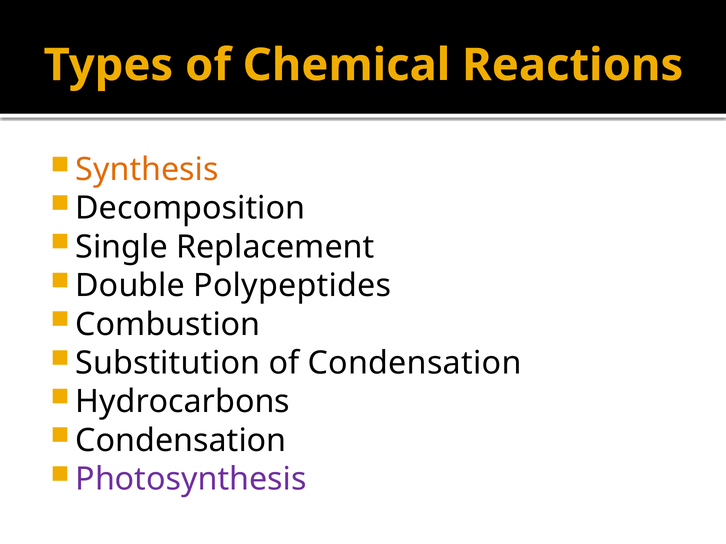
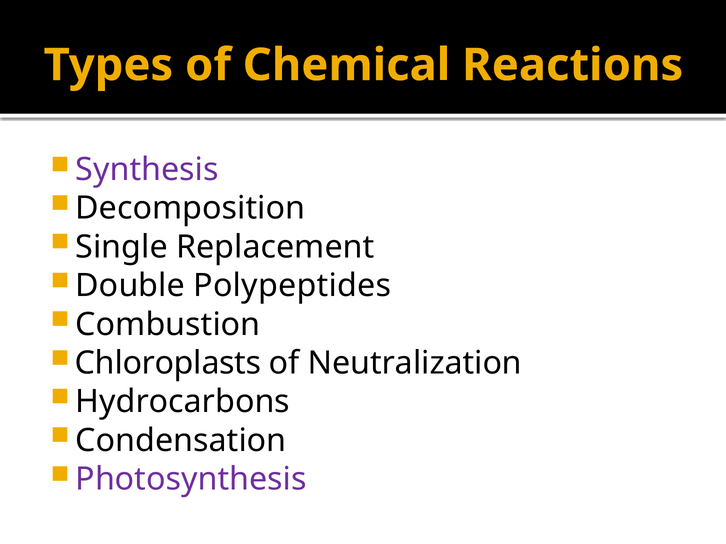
Synthesis colour: orange -> purple (147, 170)
Substitution: Substitution -> Chloroplasts (168, 363)
of Condensation: Condensation -> Neutralization (415, 363)
